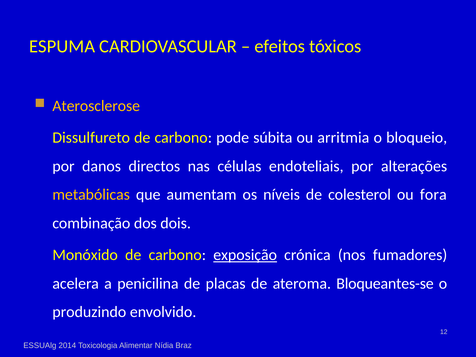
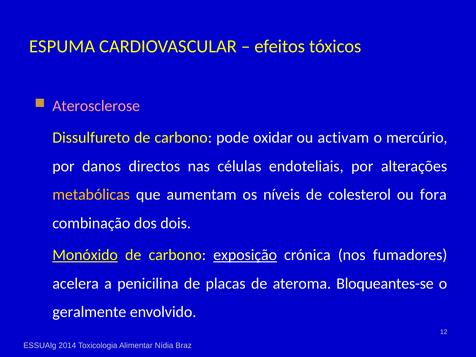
Aterosclerose colour: yellow -> pink (96, 106)
súbita: súbita -> oxidar (273, 138)
arritmia: arritmia -> activam (343, 138)
bloqueio: bloqueio -> mercúrio (417, 138)
Monóxido underline: none -> present (85, 255)
produzindo: produzindo -> geralmente (89, 312)
